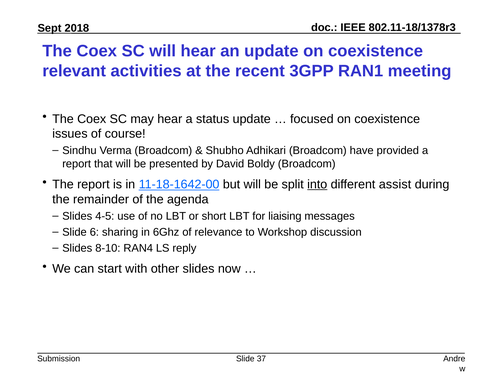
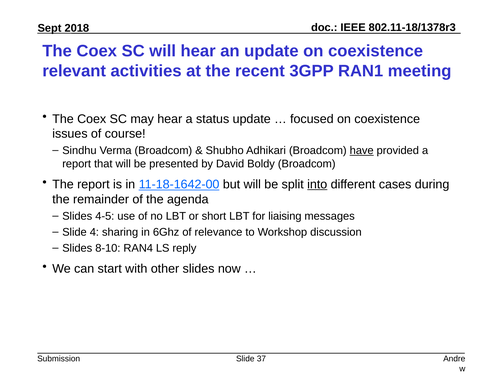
have underline: none -> present (362, 150)
assist: assist -> cases (395, 184)
6: 6 -> 4 (94, 232)
